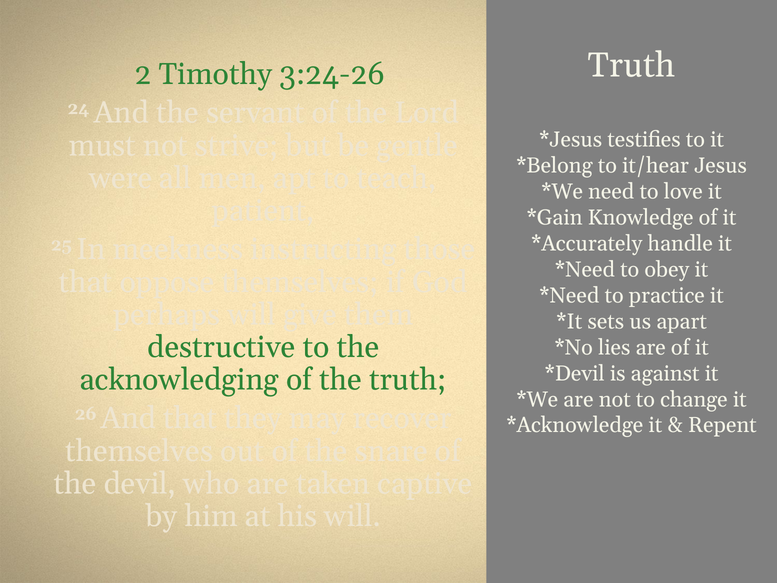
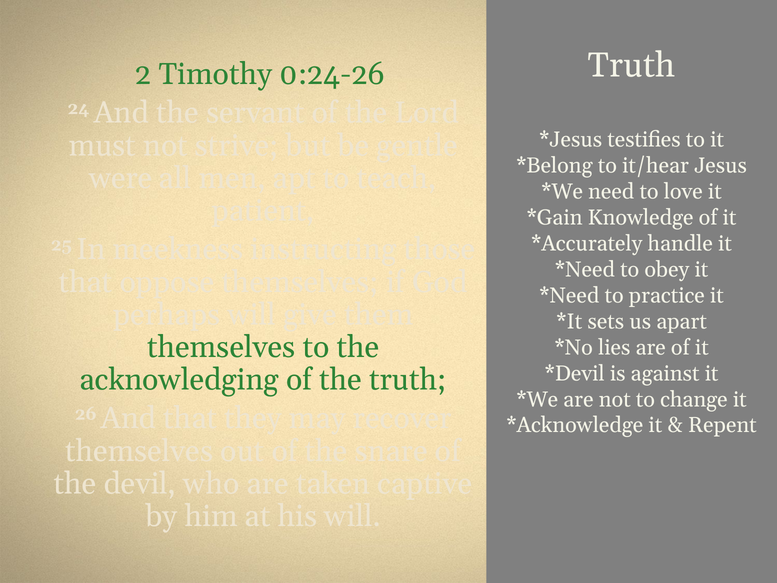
3:24-26: 3:24-26 -> 0:24-26 (332, 74)
destructive: destructive -> themselves (221, 347)
